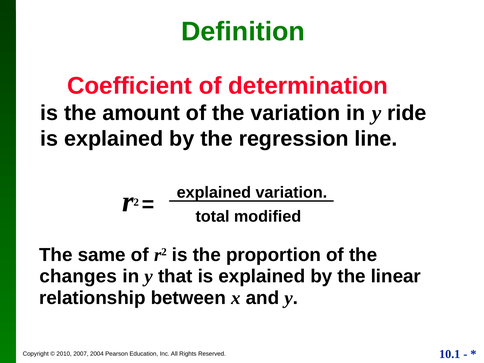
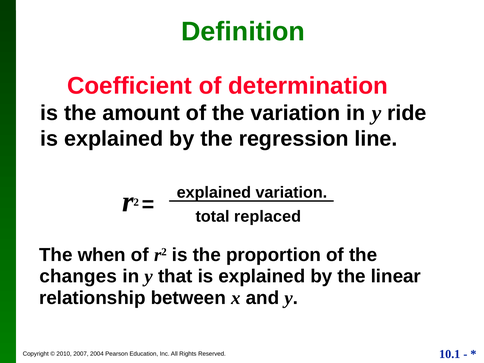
modified: modified -> replaced (268, 217)
same: same -> when (102, 255)
